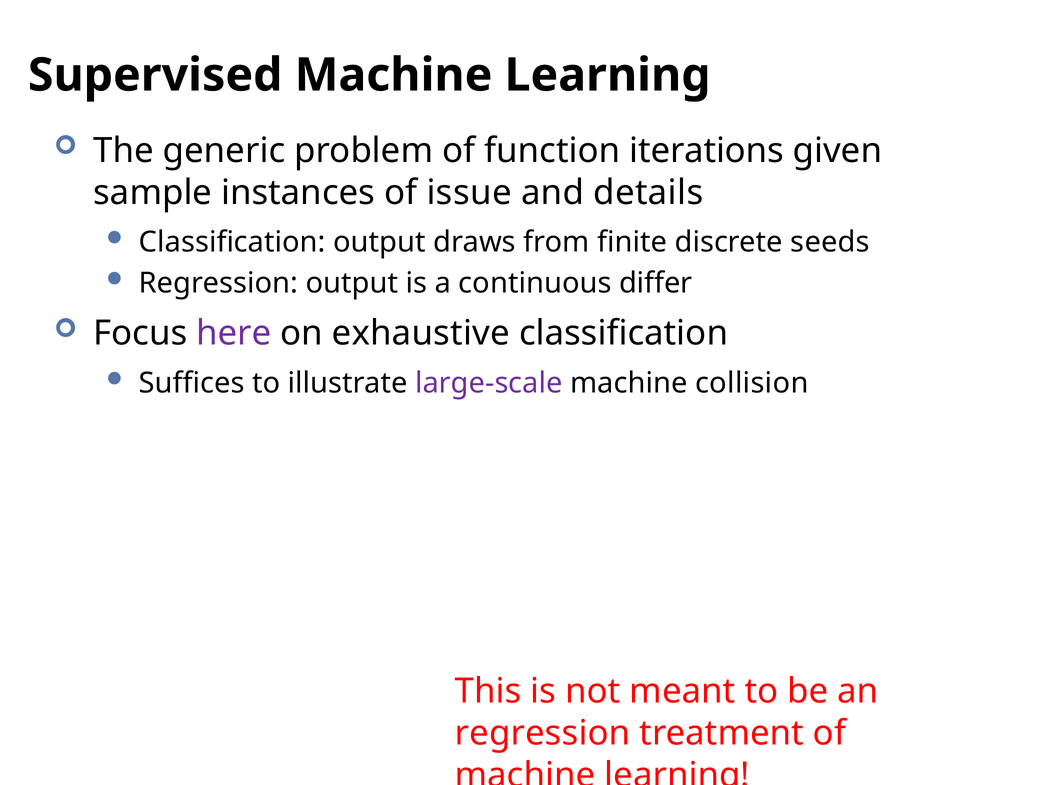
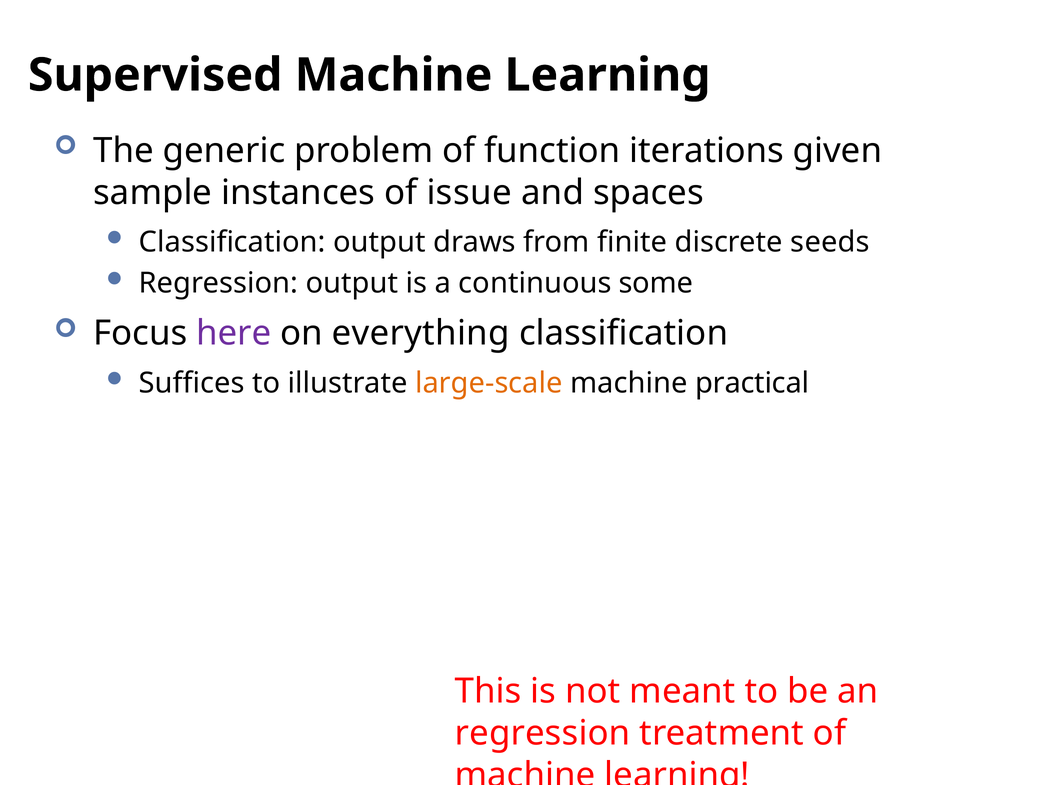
details: details -> spaces (648, 192)
differ: differ -> some (656, 283)
exhaustive: exhaustive -> everything (421, 333)
large-scale colour: purple -> orange (489, 383)
collision: collision -> practical (752, 383)
